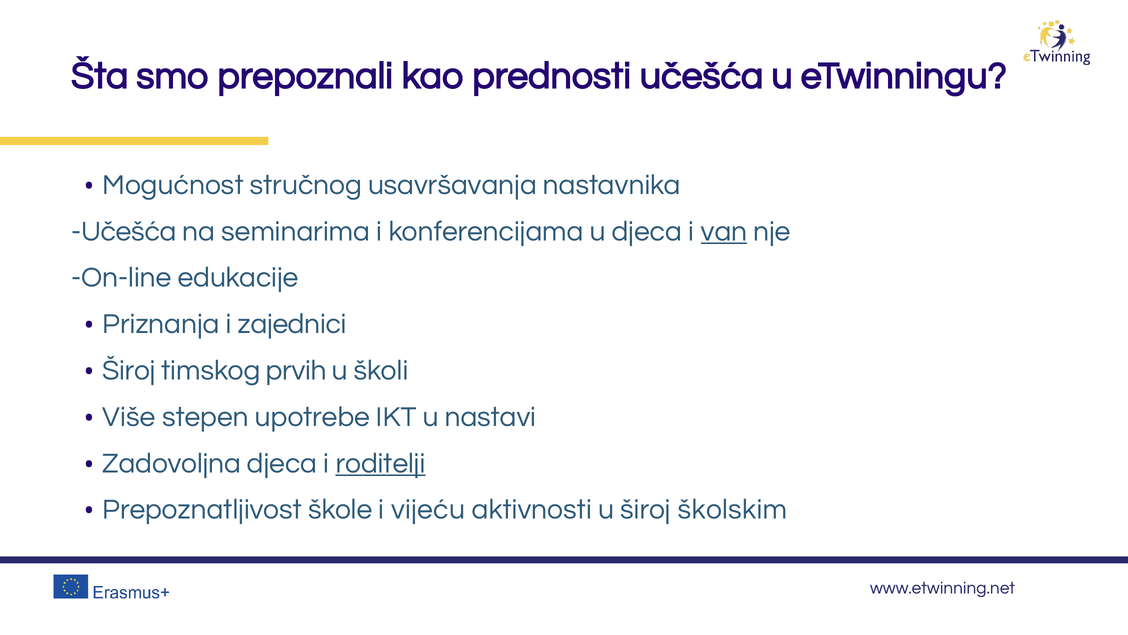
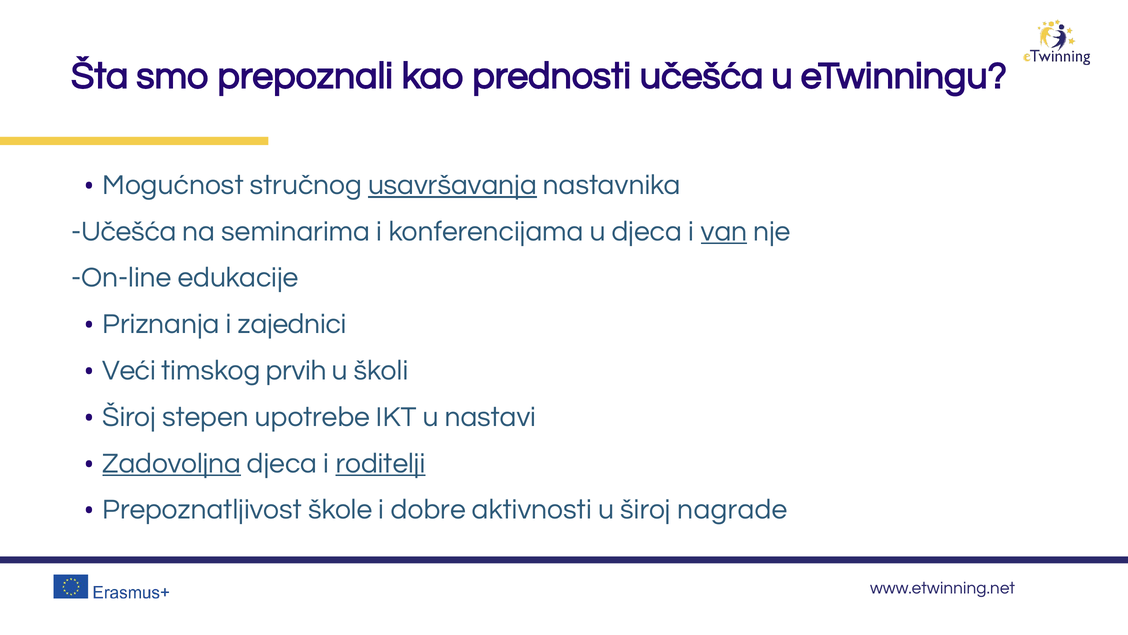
usavršavanja underline: none -> present (452, 185)
Široj: Široj -> Veći (129, 370)
Više: Više -> Široj (129, 416)
Zadovoljna underline: none -> present (172, 463)
vijeću: vijeću -> dobre (428, 509)
školskim: školskim -> nagrade (733, 509)
